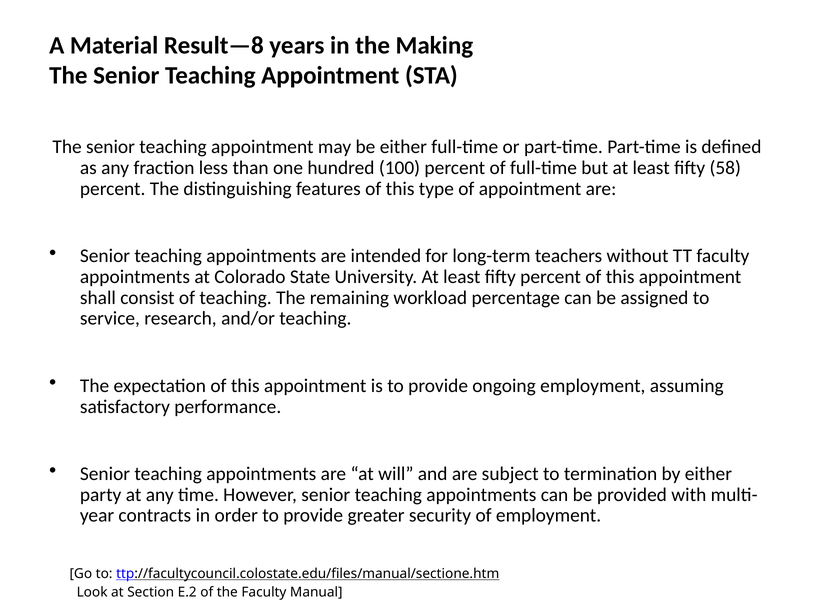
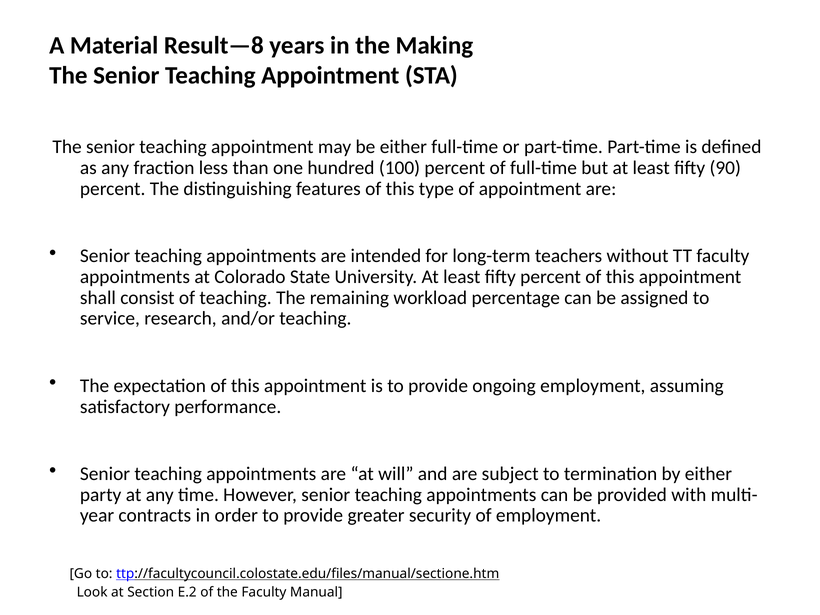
58: 58 -> 90 (725, 168)
